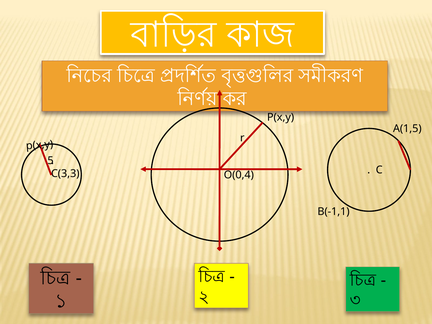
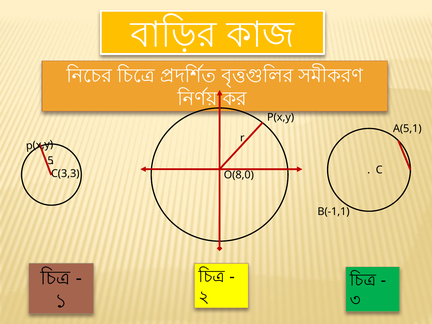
A(1,5: A(1,5 -> A(5,1 (407, 129)
O(0,4: O(0,4 -> O(8,0 (239, 175)
